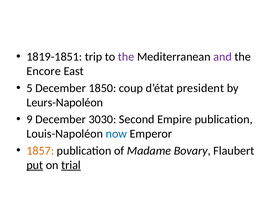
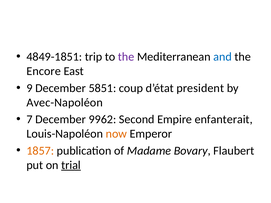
1819-1851: 1819-1851 -> 4849-1851 (54, 57)
and colour: purple -> blue (223, 57)
5: 5 -> 9 (29, 88)
1850: 1850 -> 5851 (102, 88)
Leurs-Napoléon: Leurs-Napoléon -> Avec-Napoléon (65, 103)
9: 9 -> 7 (29, 120)
3030: 3030 -> 9962 (102, 120)
Empire publication: publication -> enfanterait (224, 120)
now colour: blue -> orange (116, 134)
put underline: present -> none (35, 165)
